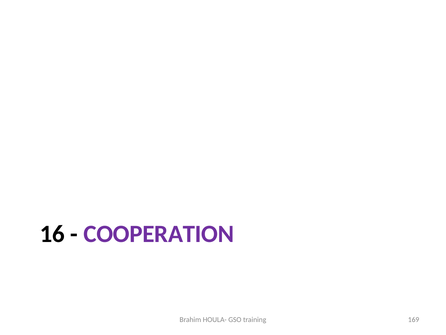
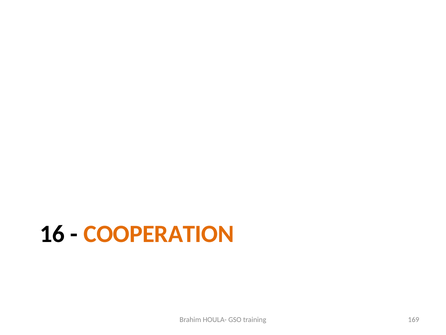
COOPERATION colour: purple -> orange (159, 234)
